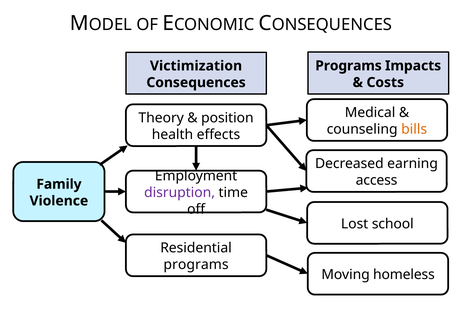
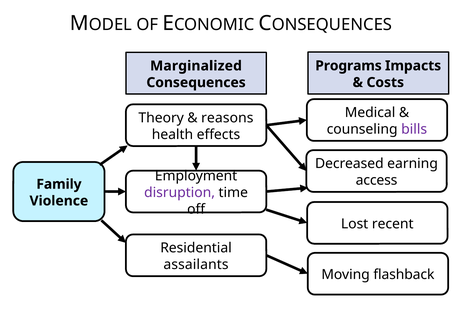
Victimization: Victimization -> Marginalized (196, 66)
position: position -> reasons (227, 118)
bills colour: orange -> purple (414, 129)
school: school -> recent (393, 224)
programs: programs -> assailants (196, 265)
homeless: homeless -> flashback (404, 275)
